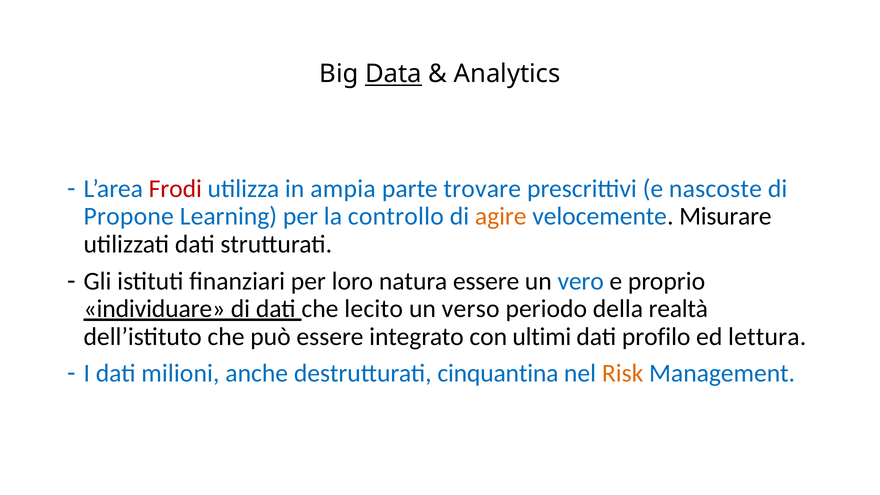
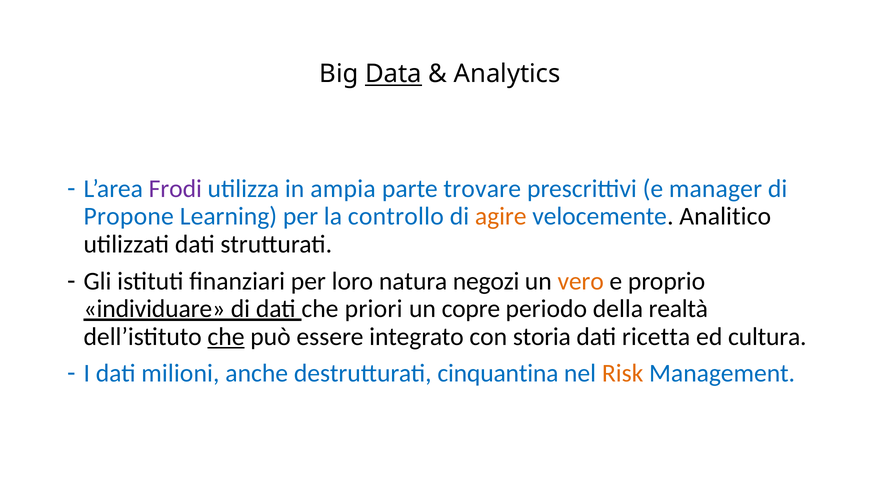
Frodi colour: red -> purple (175, 189)
nascoste: nascoste -> manager (716, 189)
Misurare: Misurare -> Analitico (725, 216)
natura essere: essere -> negozi (486, 281)
vero colour: blue -> orange (581, 281)
lecito: lecito -> priori (374, 309)
verso: verso -> copre (471, 309)
che underline: none -> present (226, 337)
ultimi: ultimi -> storia (542, 337)
profilo: profilo -> ricetta (656, 337)
lettura: lettura -> cultura (767, 337)
